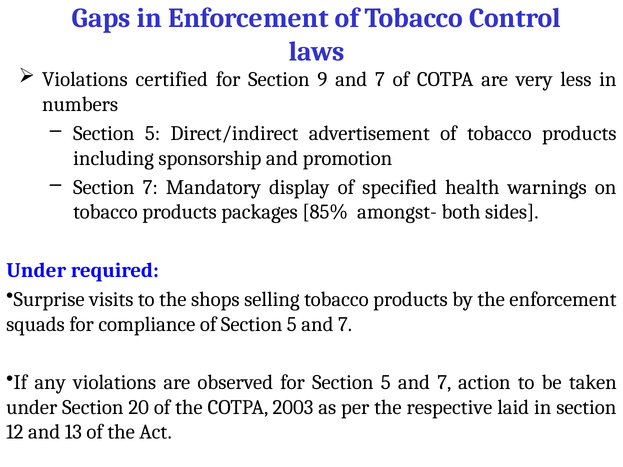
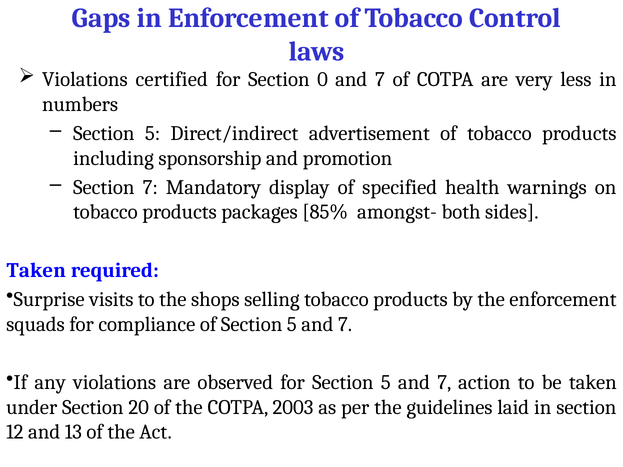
9: 9 -> 0 (323, 79)
Under: Under -> Taken (36, 270)
respective: respective -> guidelines (449, 407)
